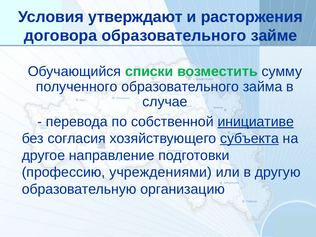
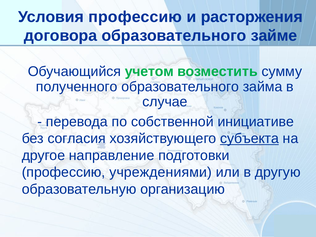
Условия утверждают: утверждают -> профессию (135, 17)
списки: списки -> учетом (149, 71)
инициативе underline: present -> none (256, 122)
